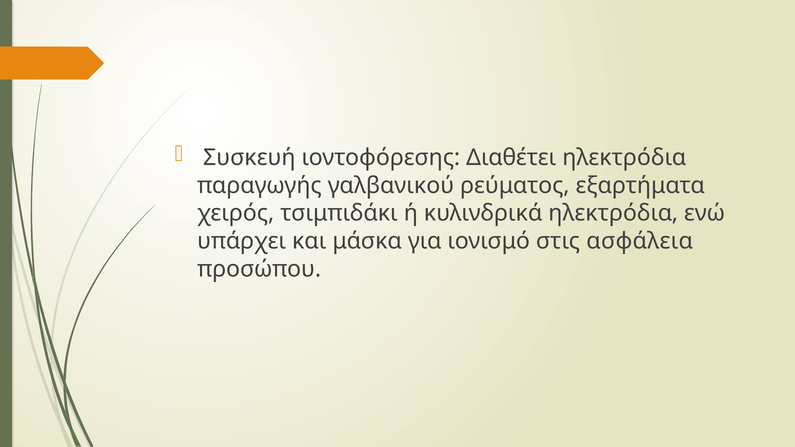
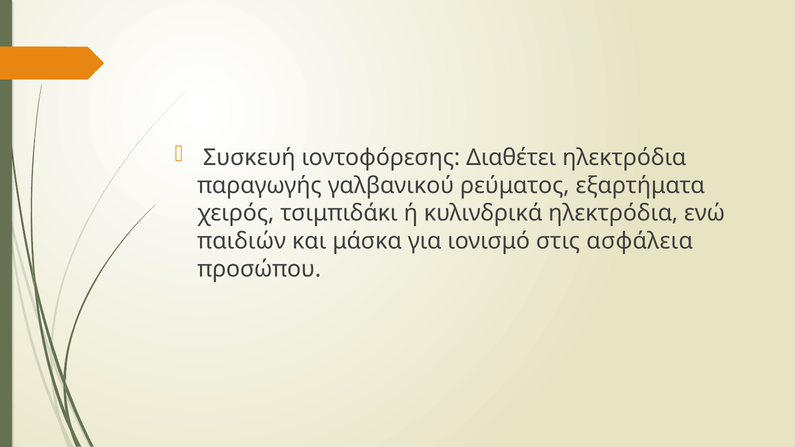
υπάρχει: υπάρχει -> παιδιών (242, 241)
